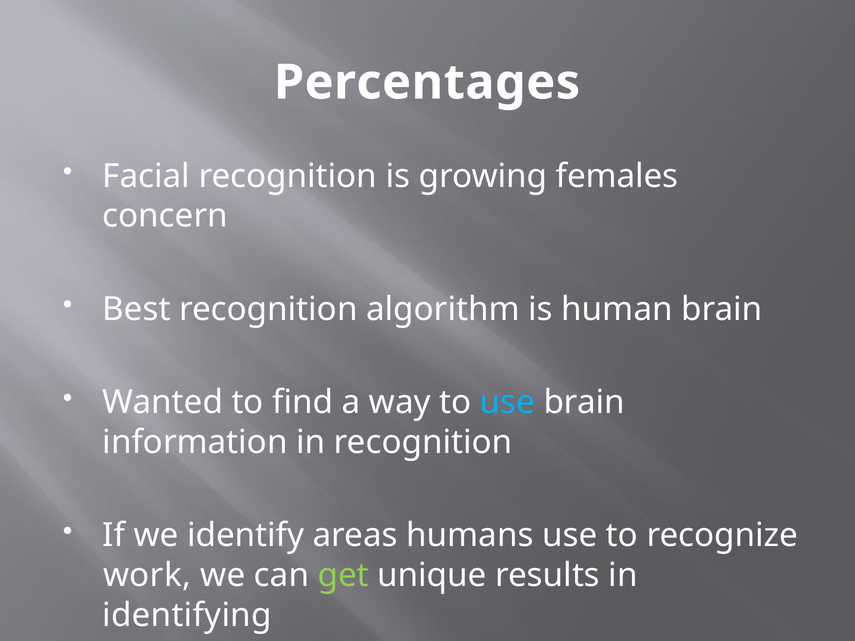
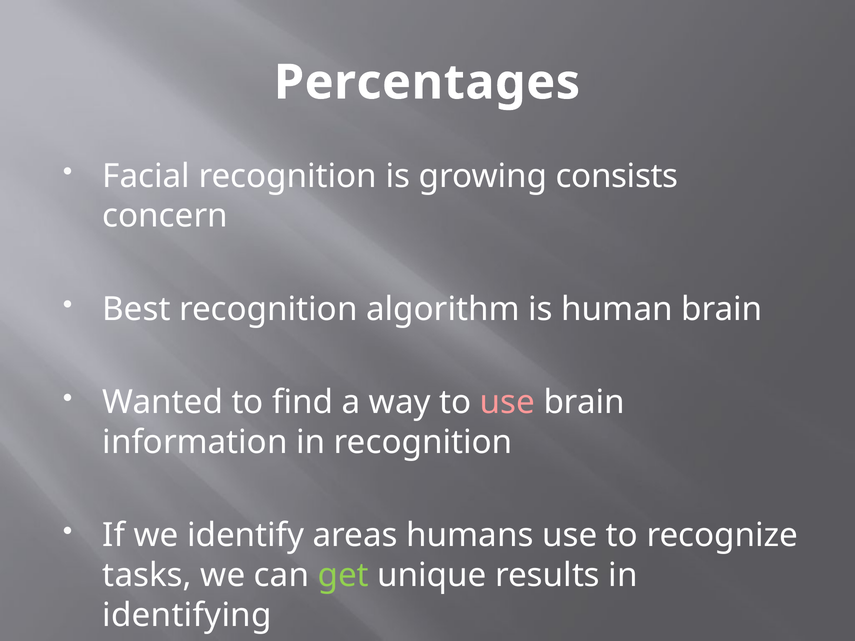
females: females -> consists (617, 176)
use colour: light blue -> pink (507, 402)
work: work -> tasks (147, 575)
